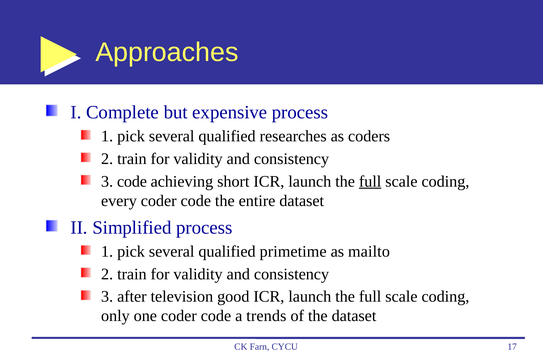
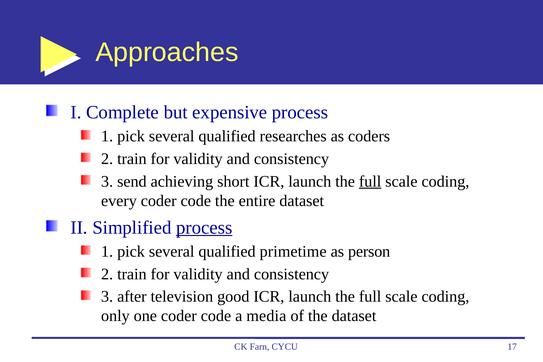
3 code: code -> send (132, 181)
process underline: none -> present (204, 227)
mailto: mailto -> person (369, 251)
trends: trends -> media (266, 316)
